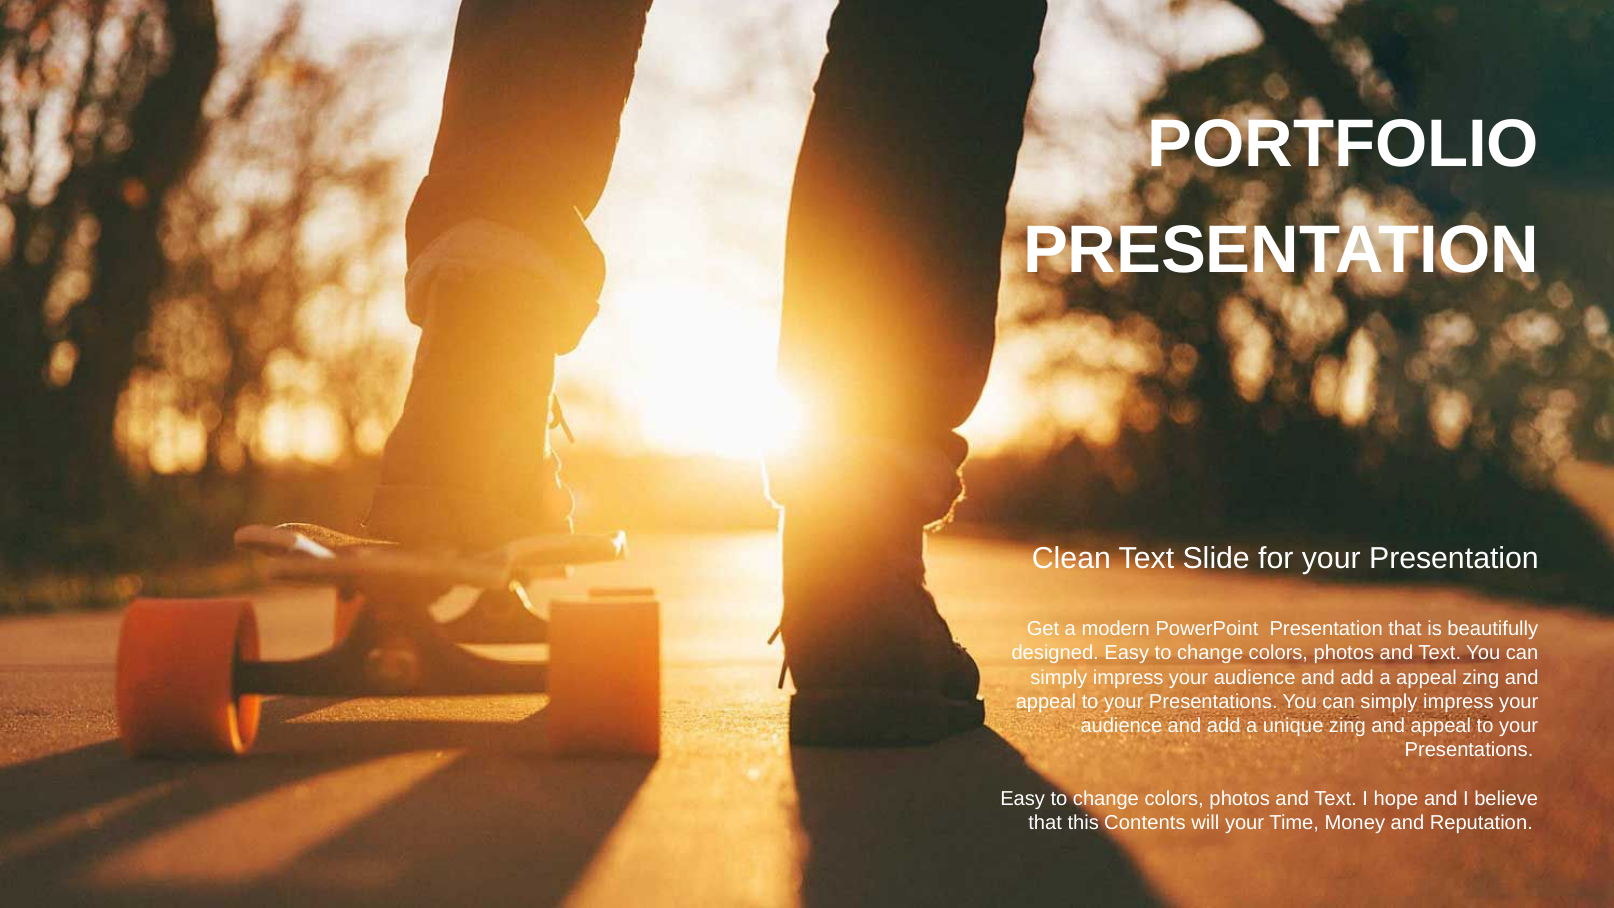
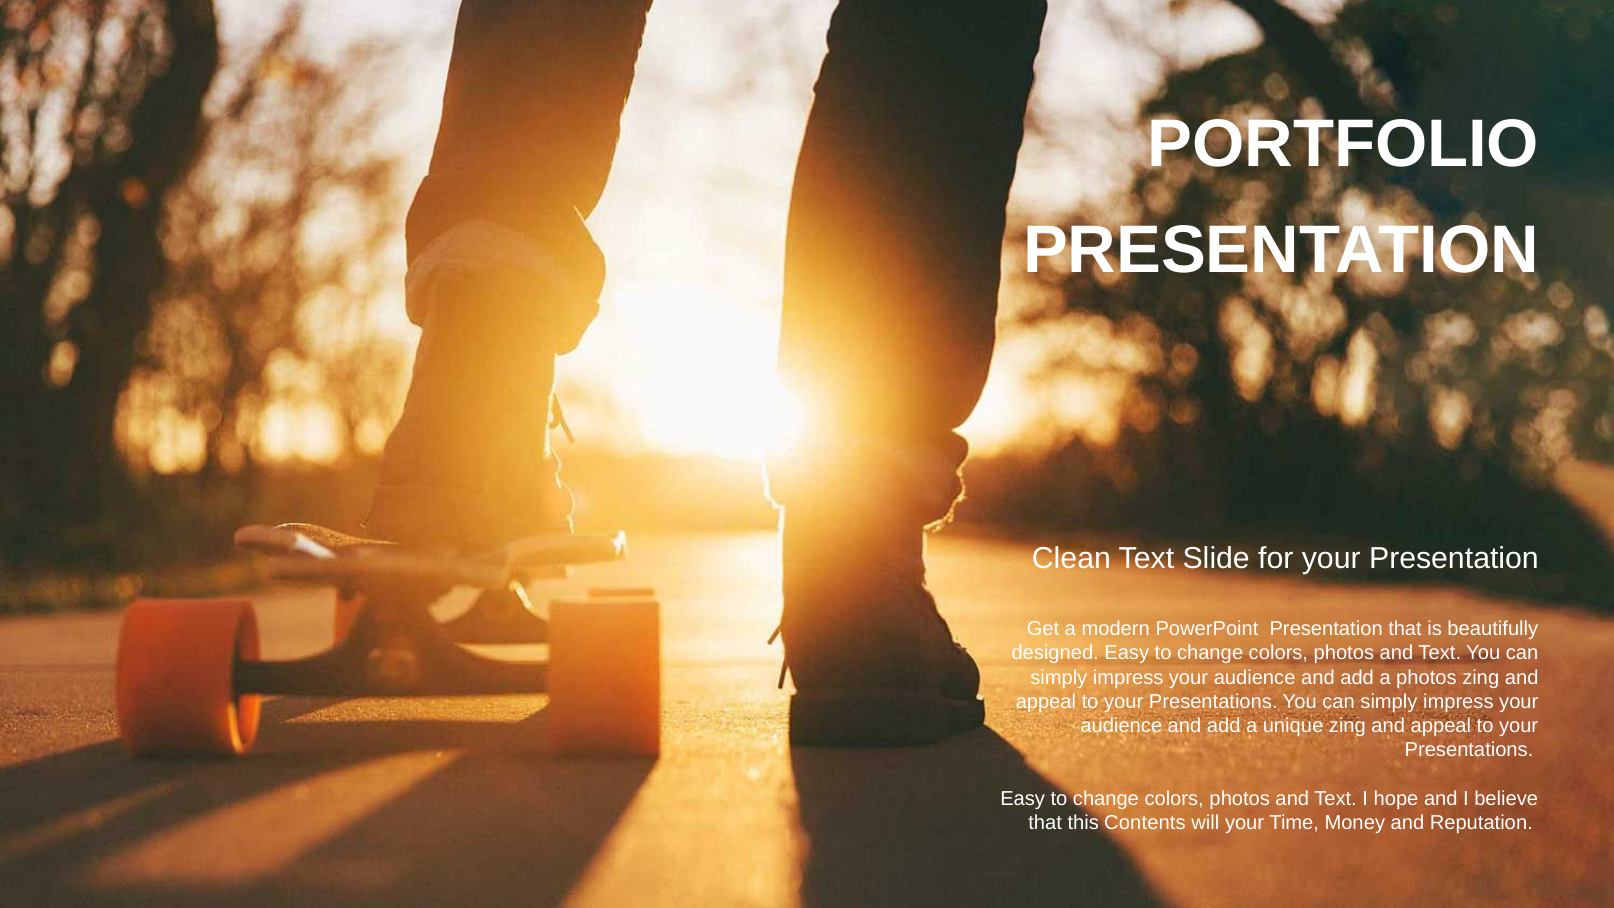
a appeal: appeal -> photos (1426, 677)
